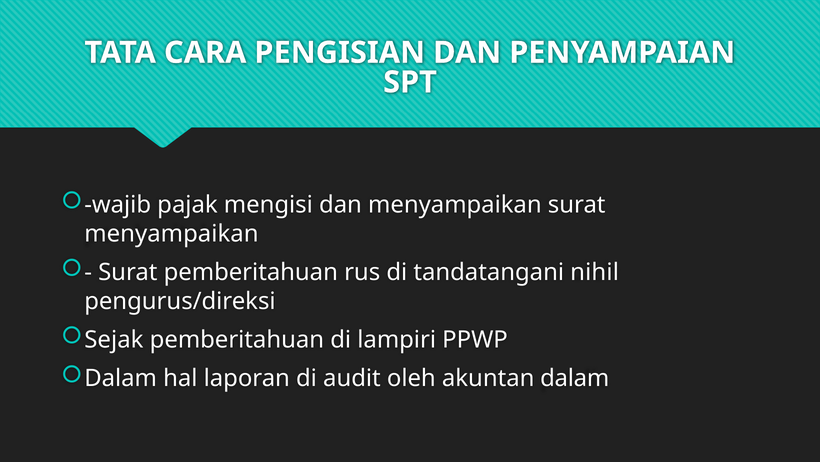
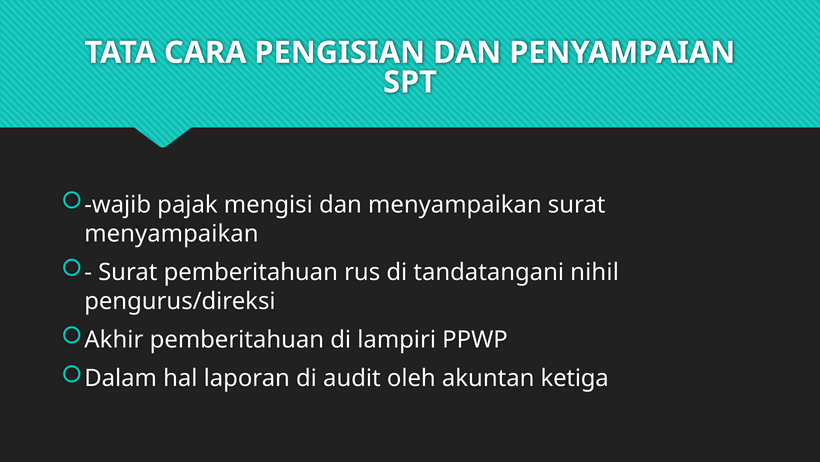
Sejak: Sejak -> Akhir (114, 339)
akuntan dalam: dalam -> ketiga (575, 378)
